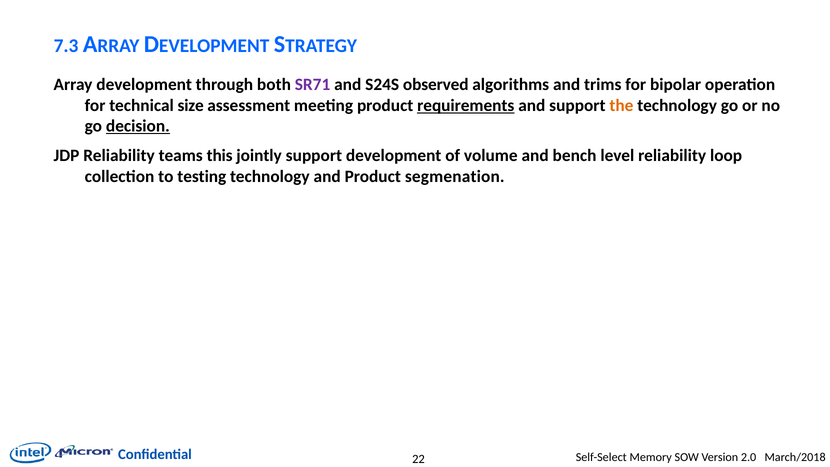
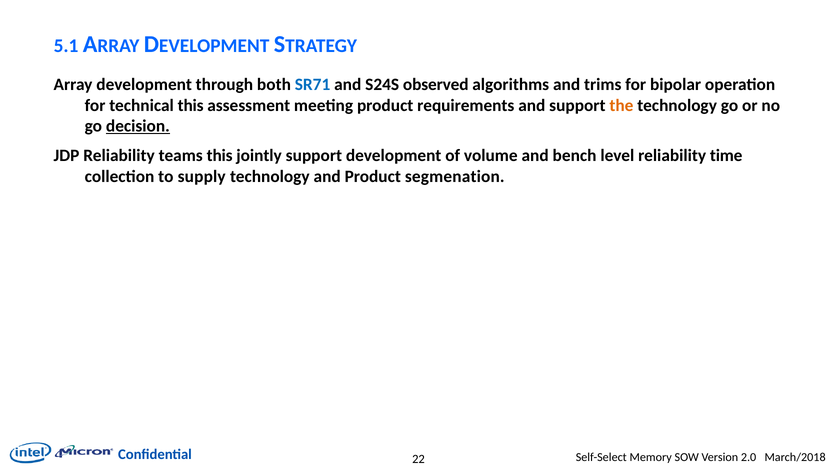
7.3: 7.3 -> 5.1 (66, 46)
SR71 colour: purple -> blue (313, 85)
technical size: size -> this (191, 105)
requirements underline: present -> none (466, 105)
loop: loop -> time (726, 156)
testing: testing -> supply (202, 176)
